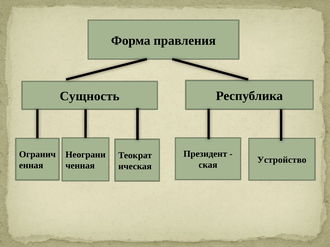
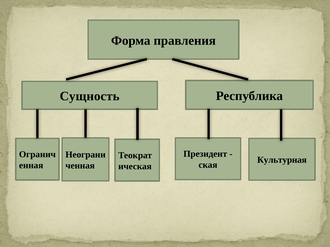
Устройство: Устройство -> Культурная (282, 160)
